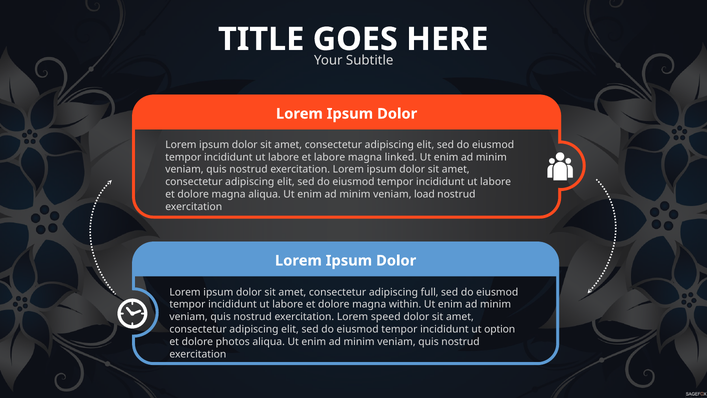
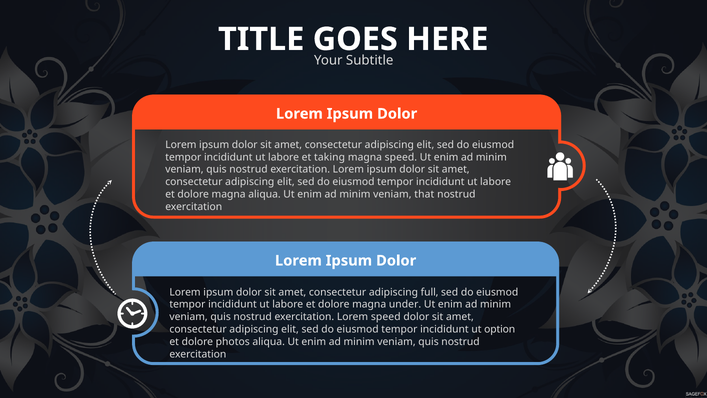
et labore: labore -> taking (330, 157)
magna linked: linked -> speed (401, 157)
load: load -> that (424, 194)
within: within -> under (405, 304)
